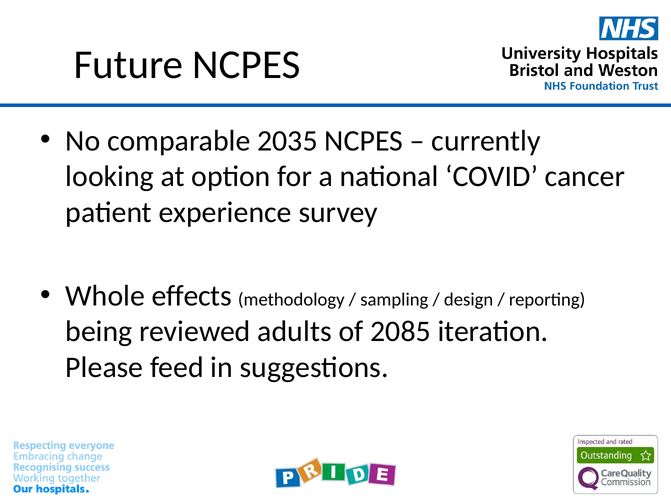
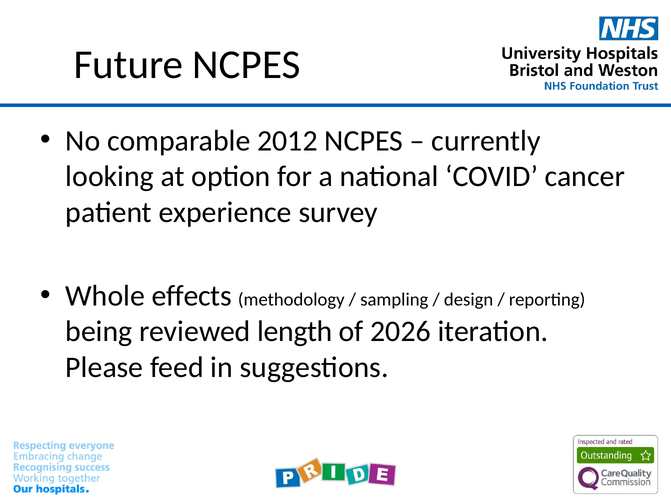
2035: 2035 -> 2012 (287, 141)
adults: adults -> length (295, 332)
2085: 2085 -> 2026 (401, 332)
